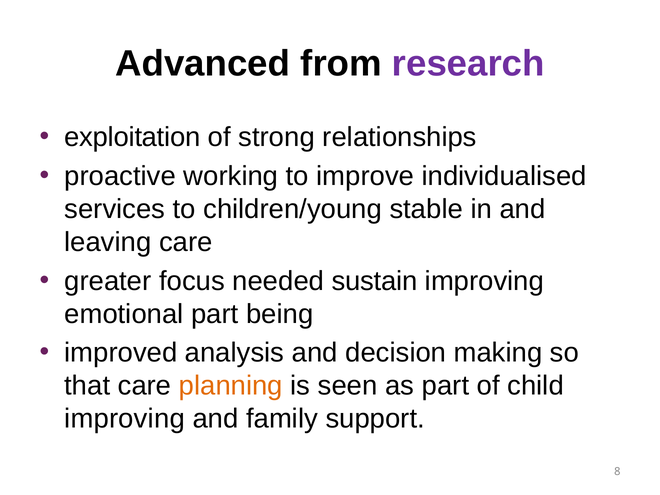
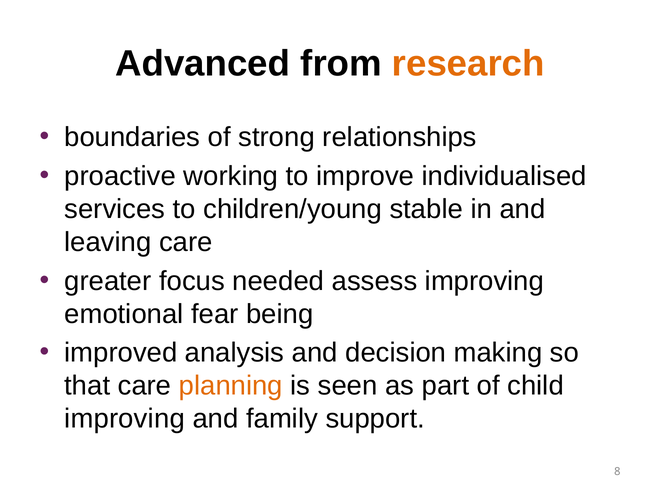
research colour: purple -> orange (468, 64)
exploitation: exploitation -> boundaries (132, 137)
sustain: sustain -> assess (375, 281)
emotional part: part -> fear (215, 314)
